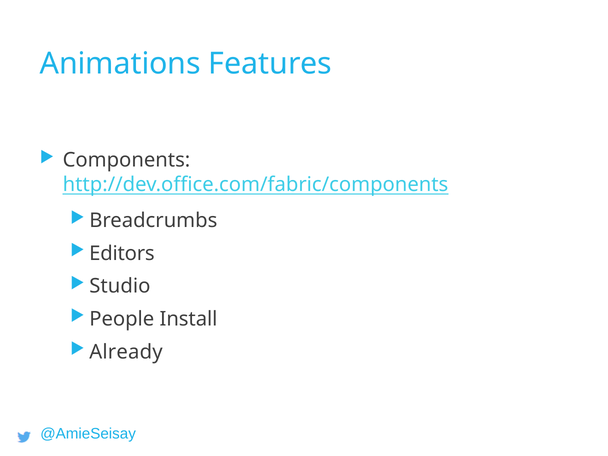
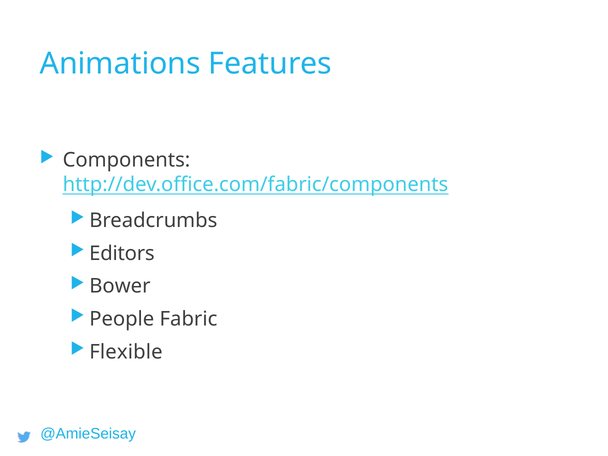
Studio: Studio -> Bower (120, 286)
Install: Install -> Fabric (188, 319)
Already: Already -> Flexible (126, 352)
